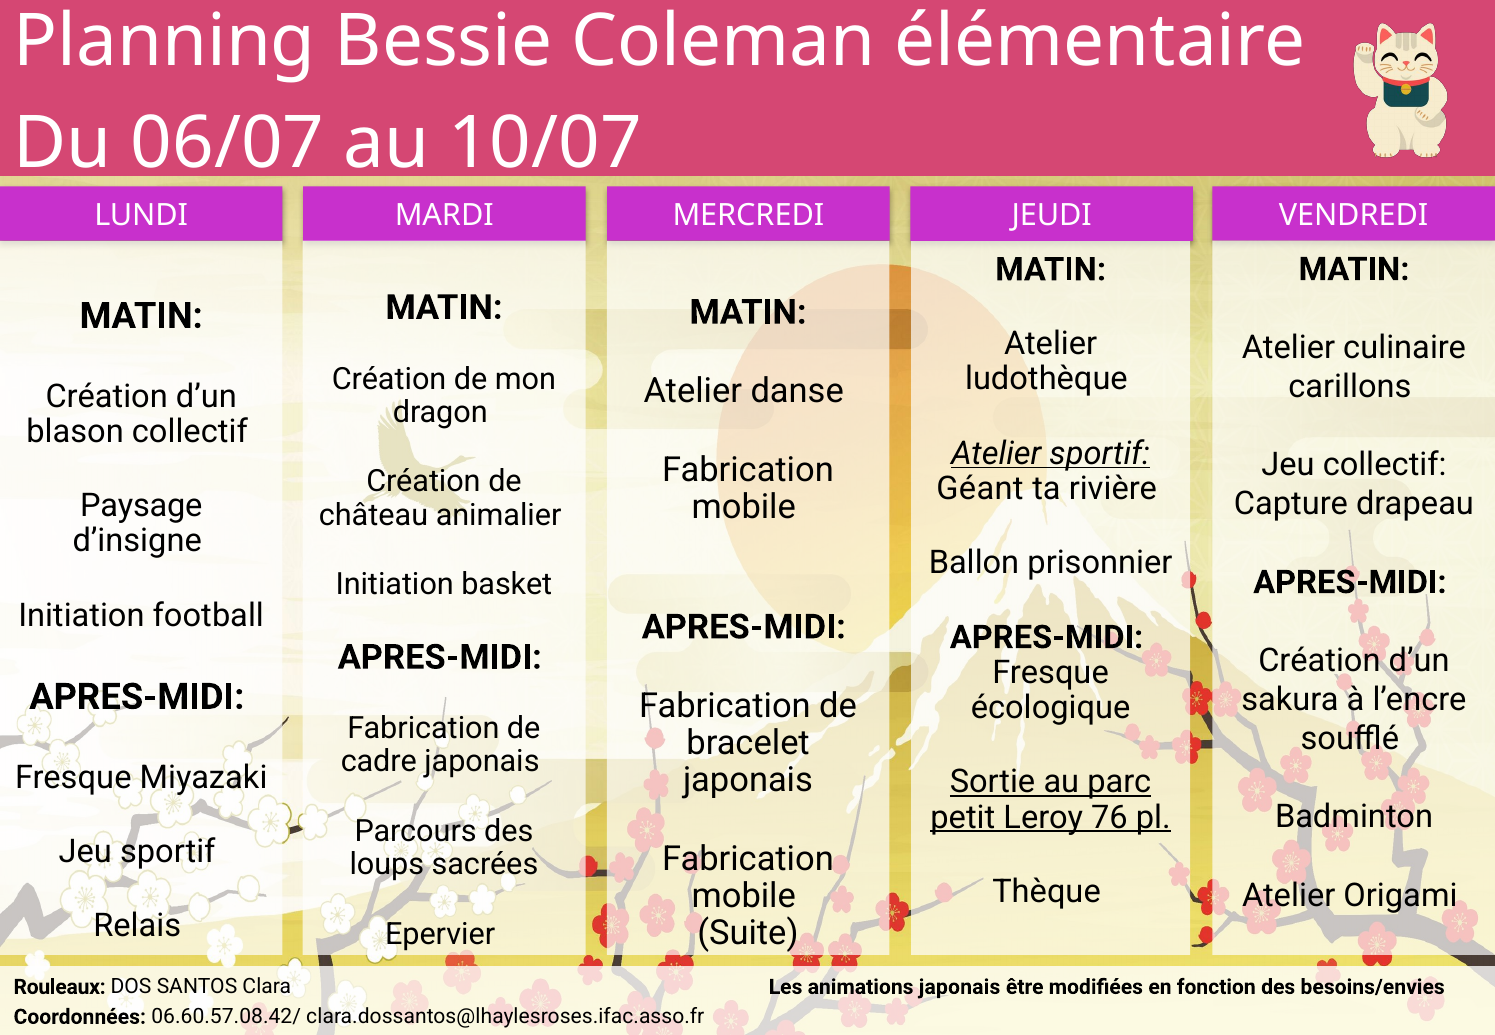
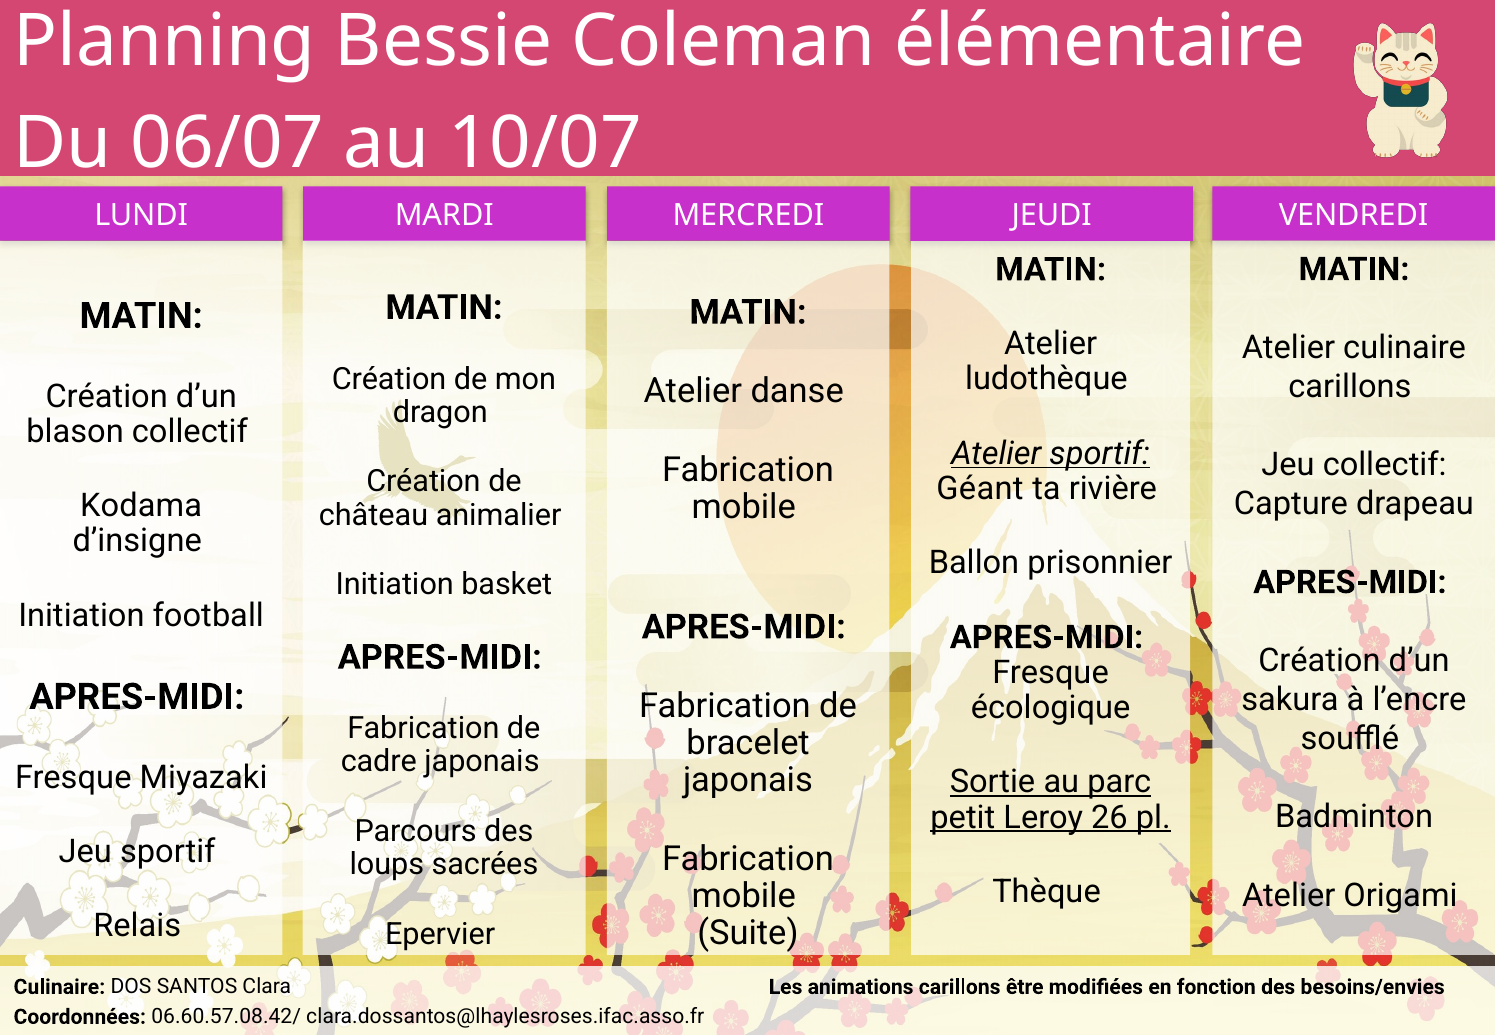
Paysage: Paysage -> Kodama (141, 506)
76: 76 -> 26 (1109, 817)
Rouleaux: Rouleaux -> Culinaire (59, 987)
animations japonais: japonais -> carillons (960, 987)
